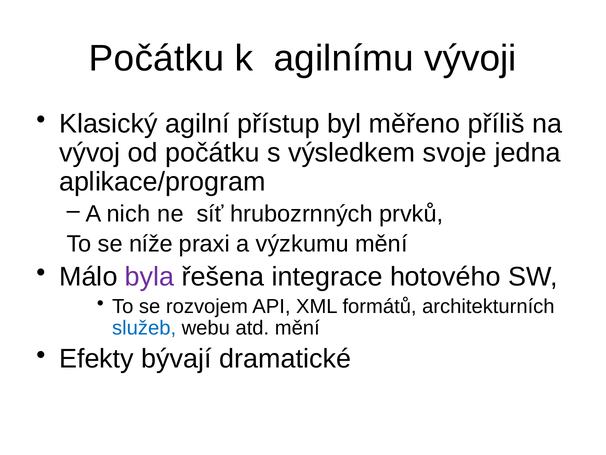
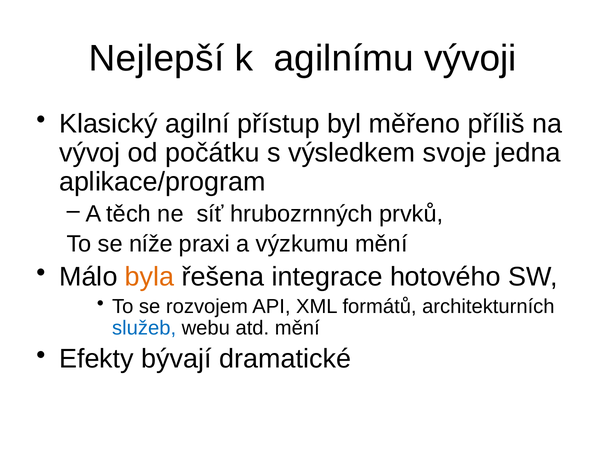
Počátku: Počátku -> Nejlepší (157, 59)
nich: nich -> těch (129, 214)
byla colour: purple -> orange (150, 277)
